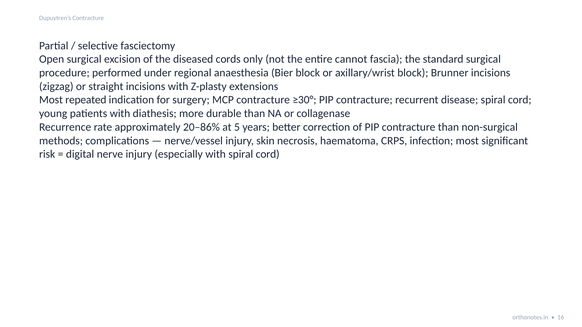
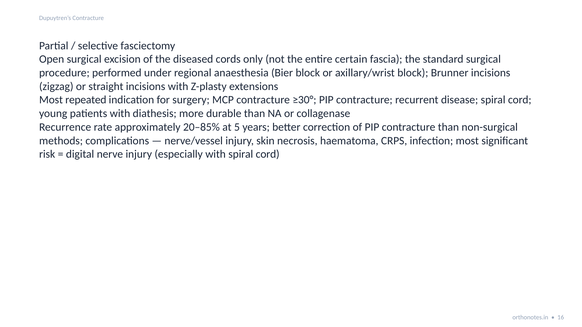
cannot: cannot -> certain (351, 59)
20–86%: 20–86% -> 20–85% (201, 127)
